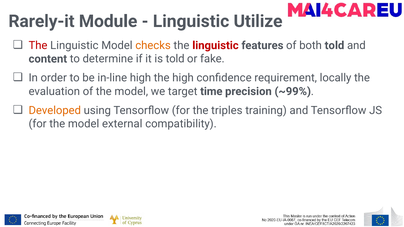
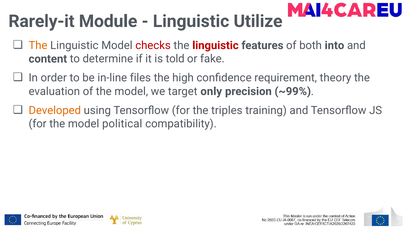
The colour: red -> orange (38, 45)
checks colour: orange -> red (153, 45)
both told: told -> into (334, 45)
in-line high: high -> files (140, 78)
locally: locally -> theory (335, 78)
time: time -> only (211, 91)
external: external -> political (122, 124)
